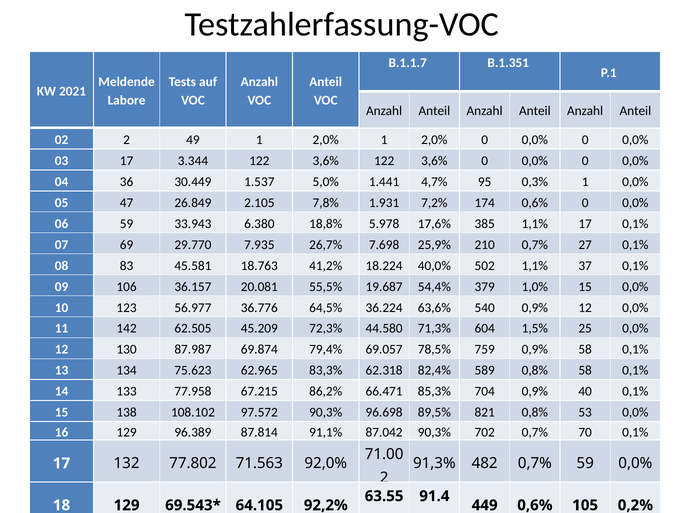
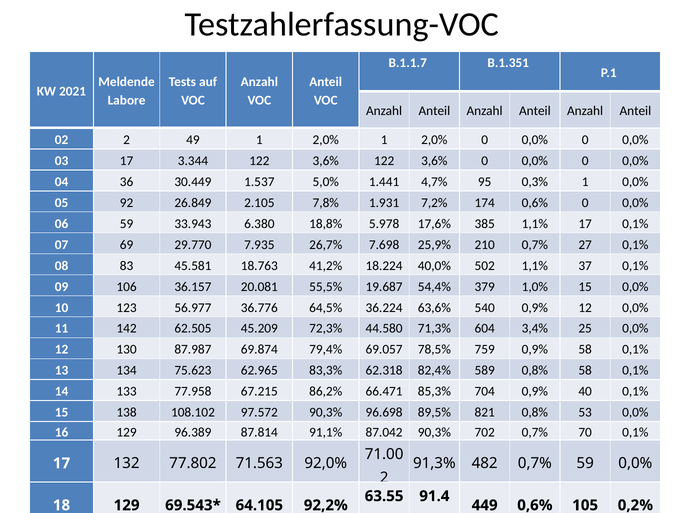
47: 47 -> 92 (127, 203)
1,5%: 1,5% -> 3,4% (535, 329)
